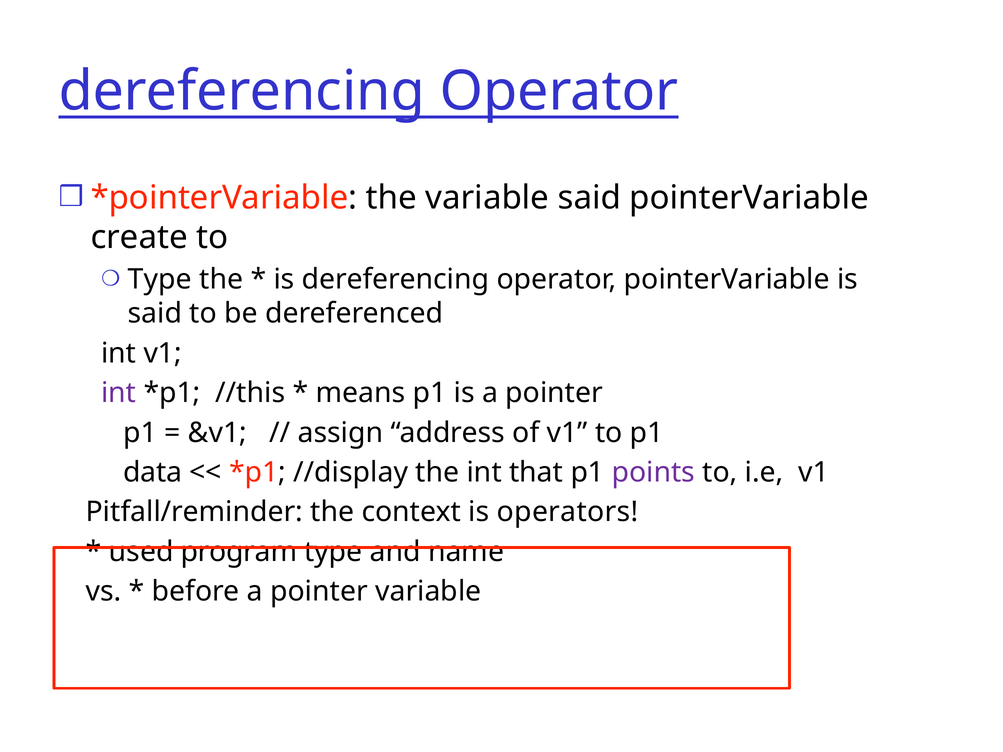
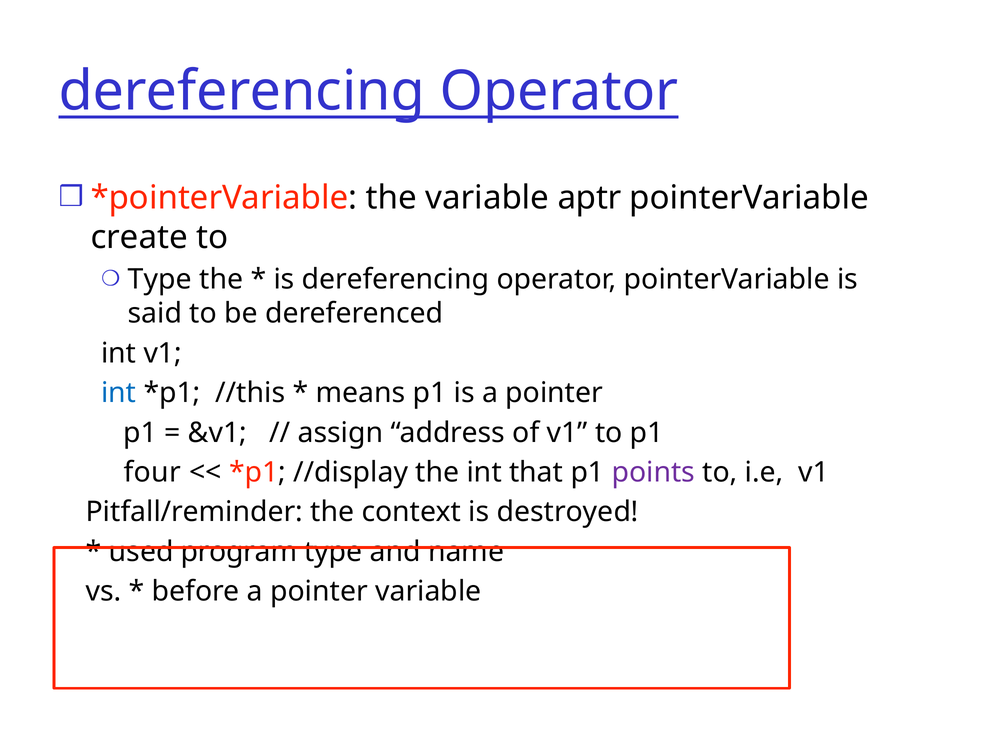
variable said: said -> aptr (590, 198)
int colour: purple -> blue (119, 393)
data: data -> four (152, 472)
operators: operators -> destroyed (568, 512)
